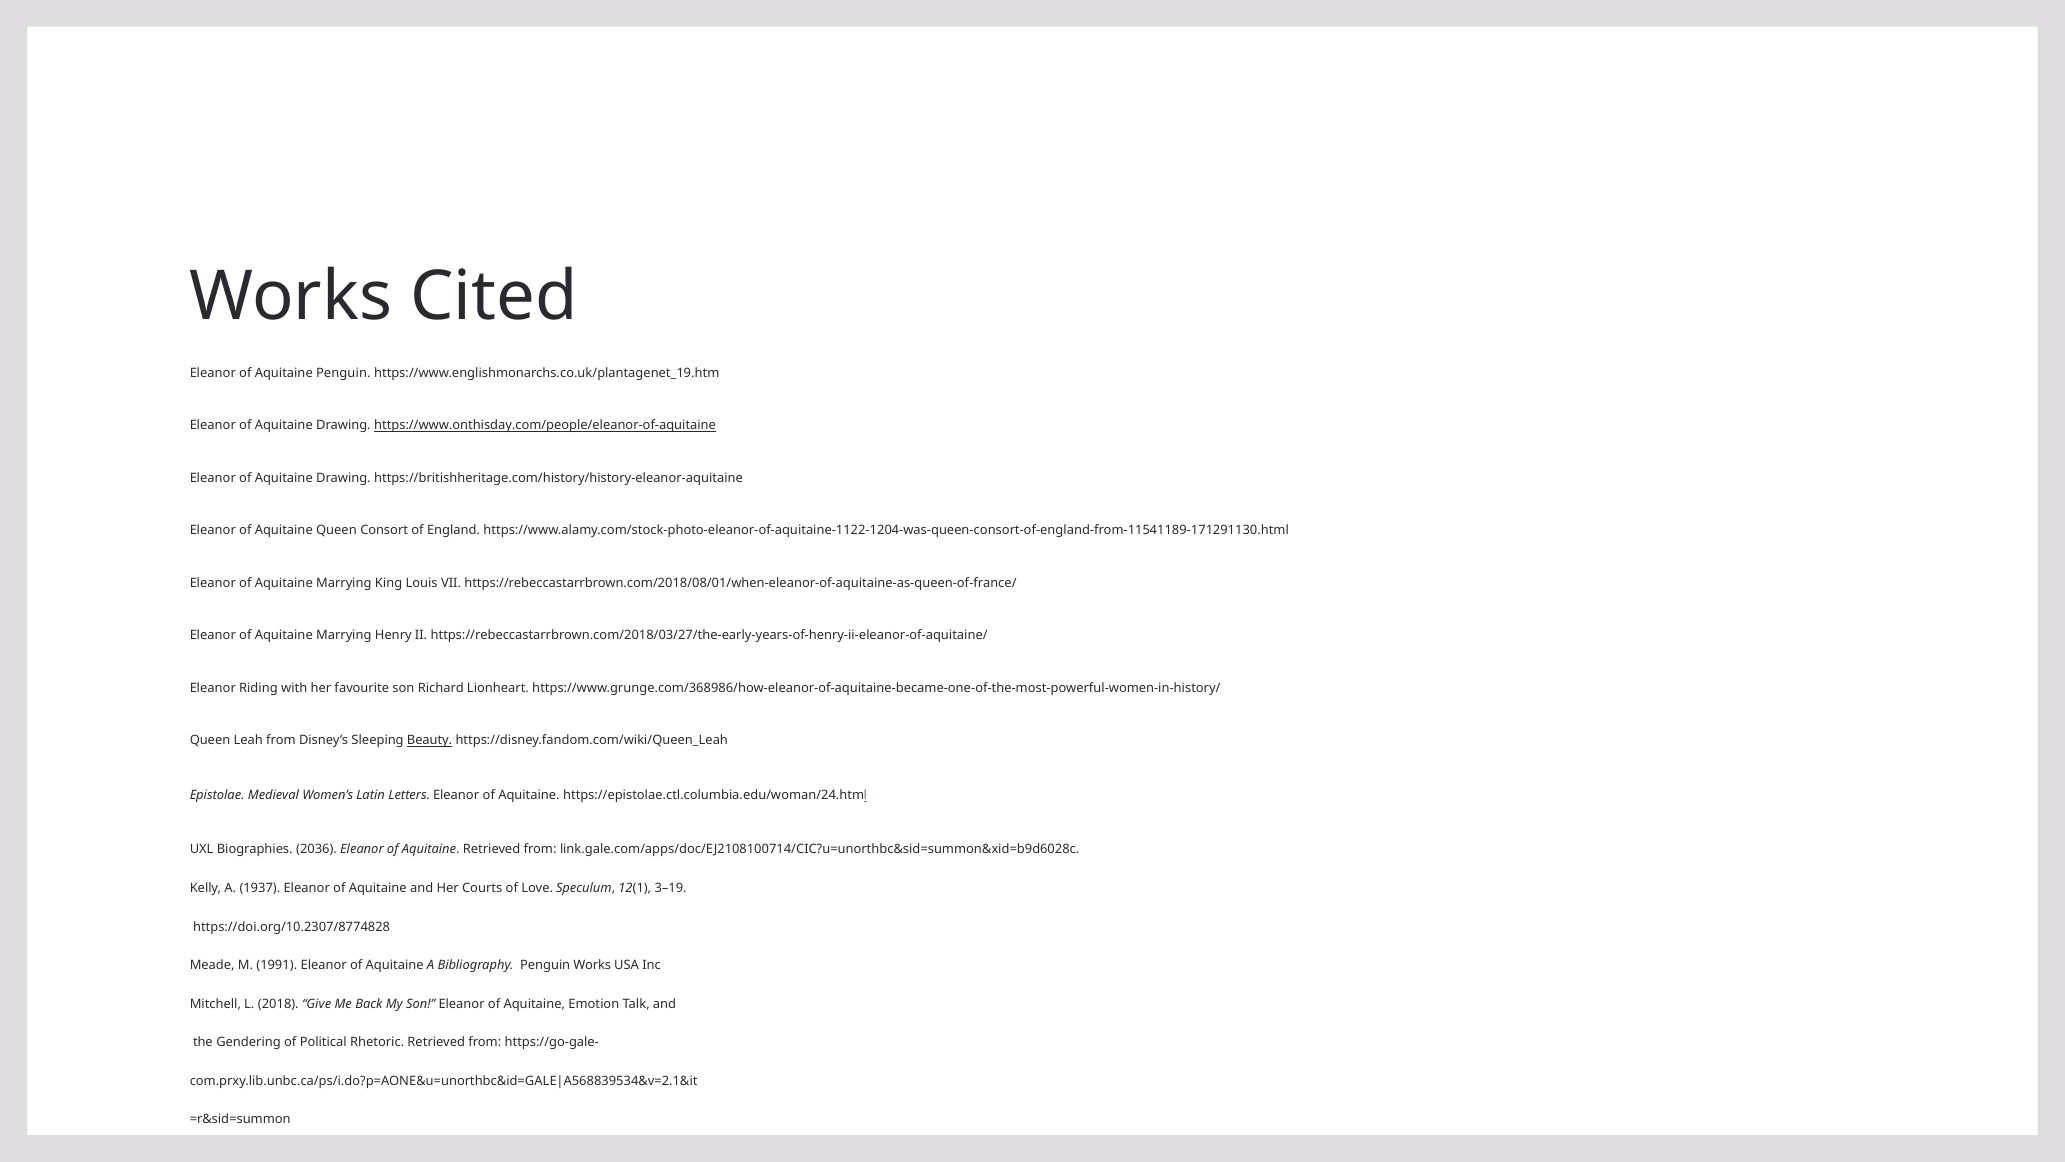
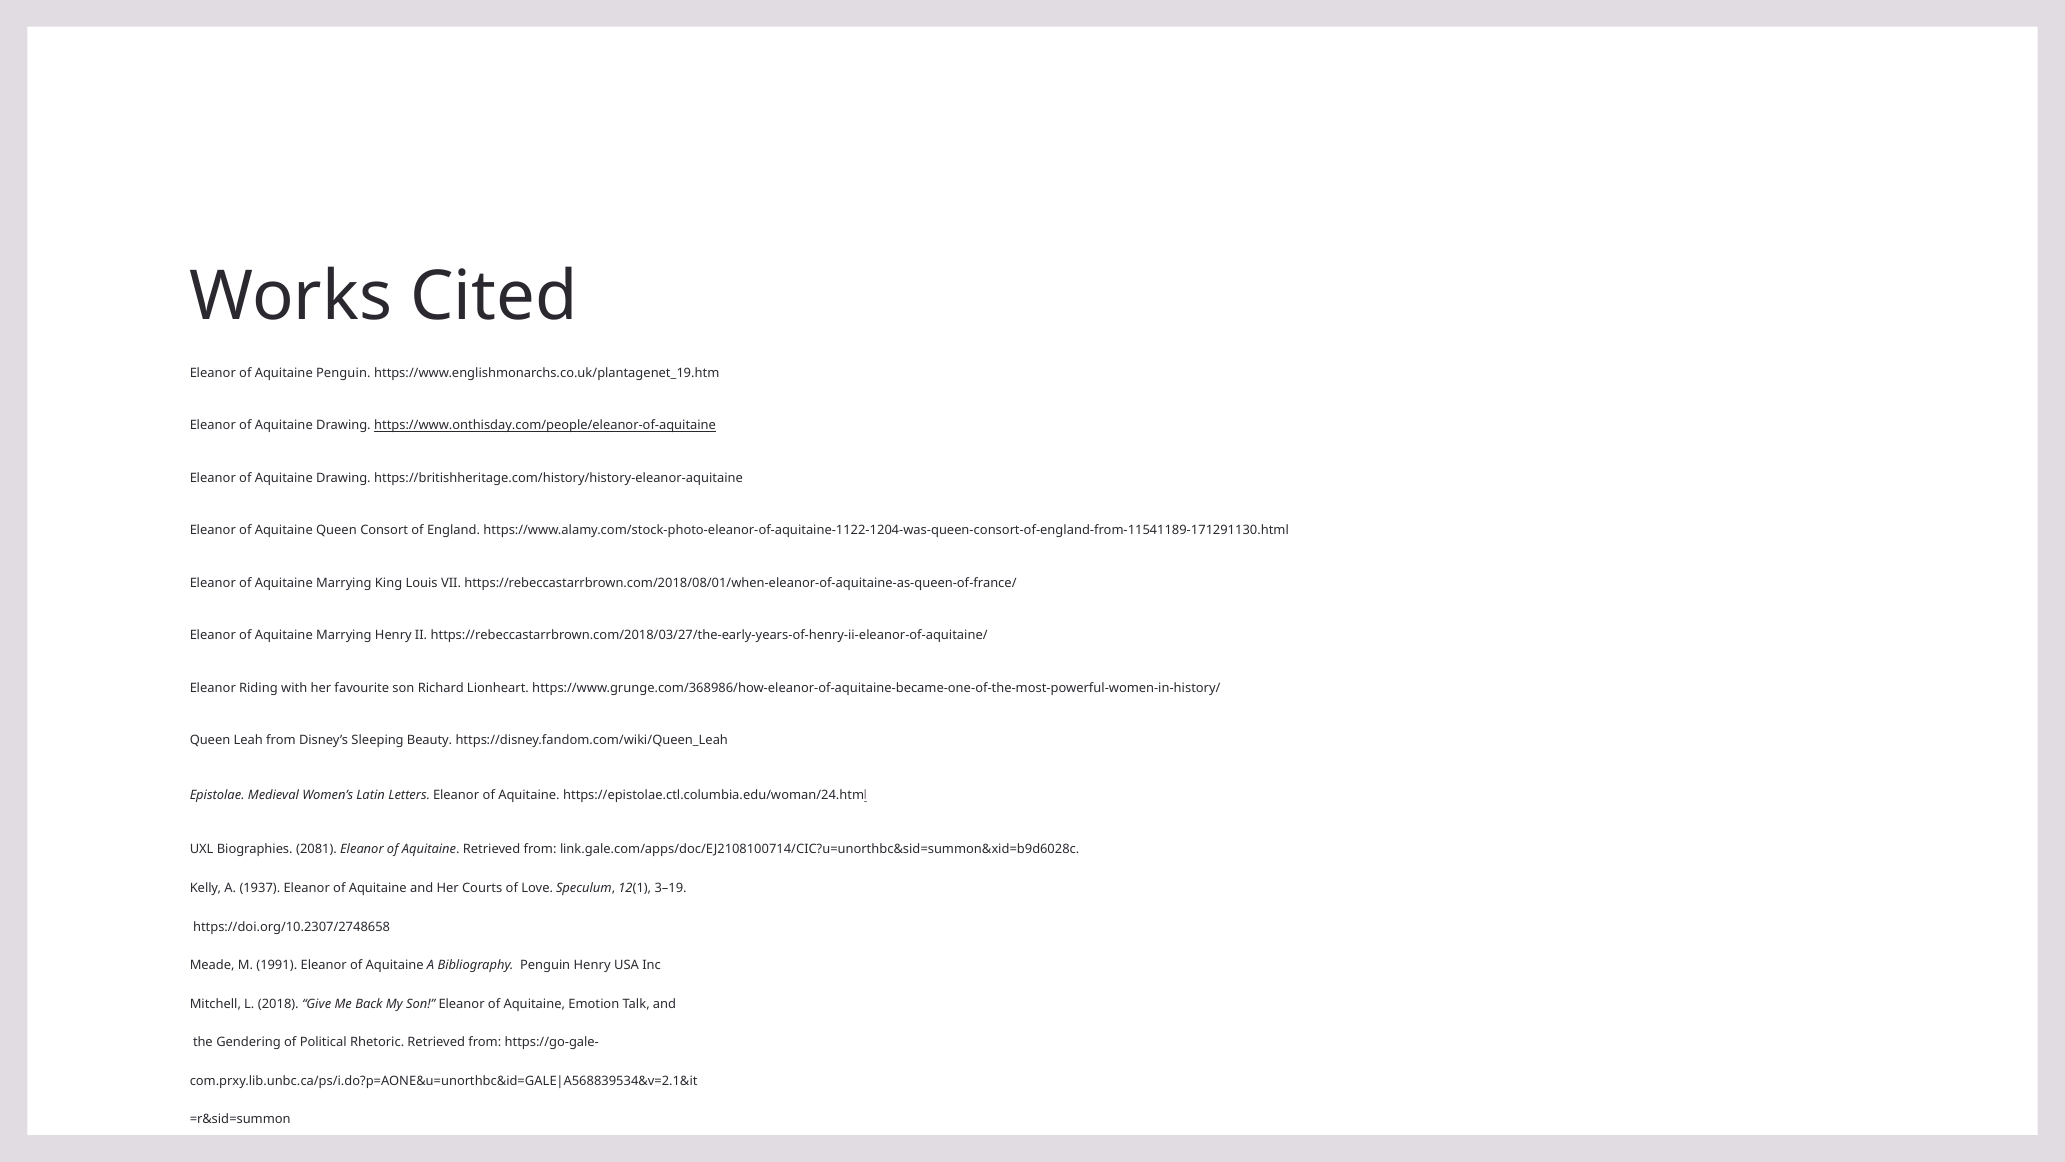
Beauty underline: present -> none (430, 740)
2036: 2036 -> 2081 (316, 849)
https://doi.org/10.2307/8774828: https://doi.org/10.2307/8774828 -> https://doi.org/10.2307/2748658 (292, 926)
Penguin Works: Works -> Henry (592, 965)
